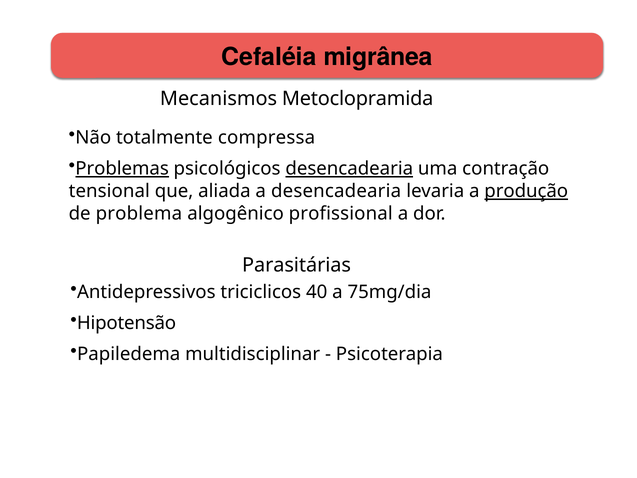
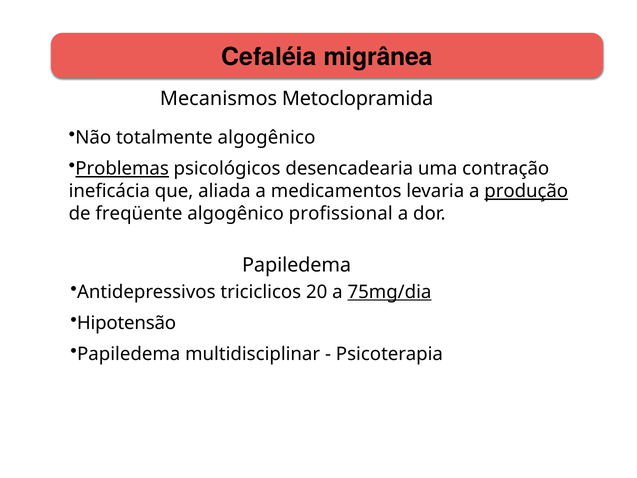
totalmente compressa: compressa -> algogênico (267, 138)
desencadearia underline: present -> none (349, 169)
tensional: tensional -> ineficácia (109, 191)
a desencadearia: desencadearia -> medicamentos (336, 191)
problema: problema -> freqüente (139, 213)
Parasitárias: Parasitárias -> Papiledema (297, 265)
40: 40 -> 20 (317, 292)
75mg/dia underline: none -> present (389, 292)
